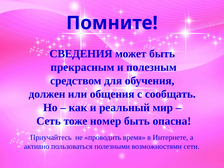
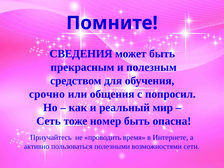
должен: должен -> срочно (47, 94)
сообщать: сообщать -> попросил (170, 94)
